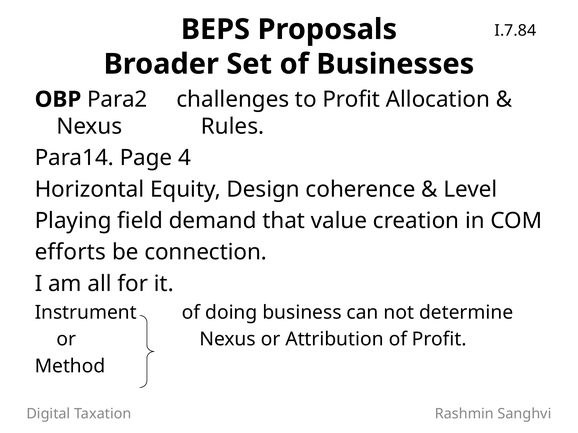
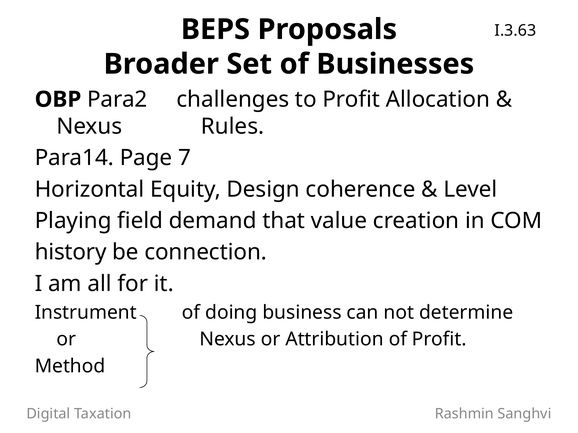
I.7.84: I.7.84 -> I.3.63 (515, 30)
4: 4 -> 7 (185, 158)
efforts: efforts -> history (71, 252)
